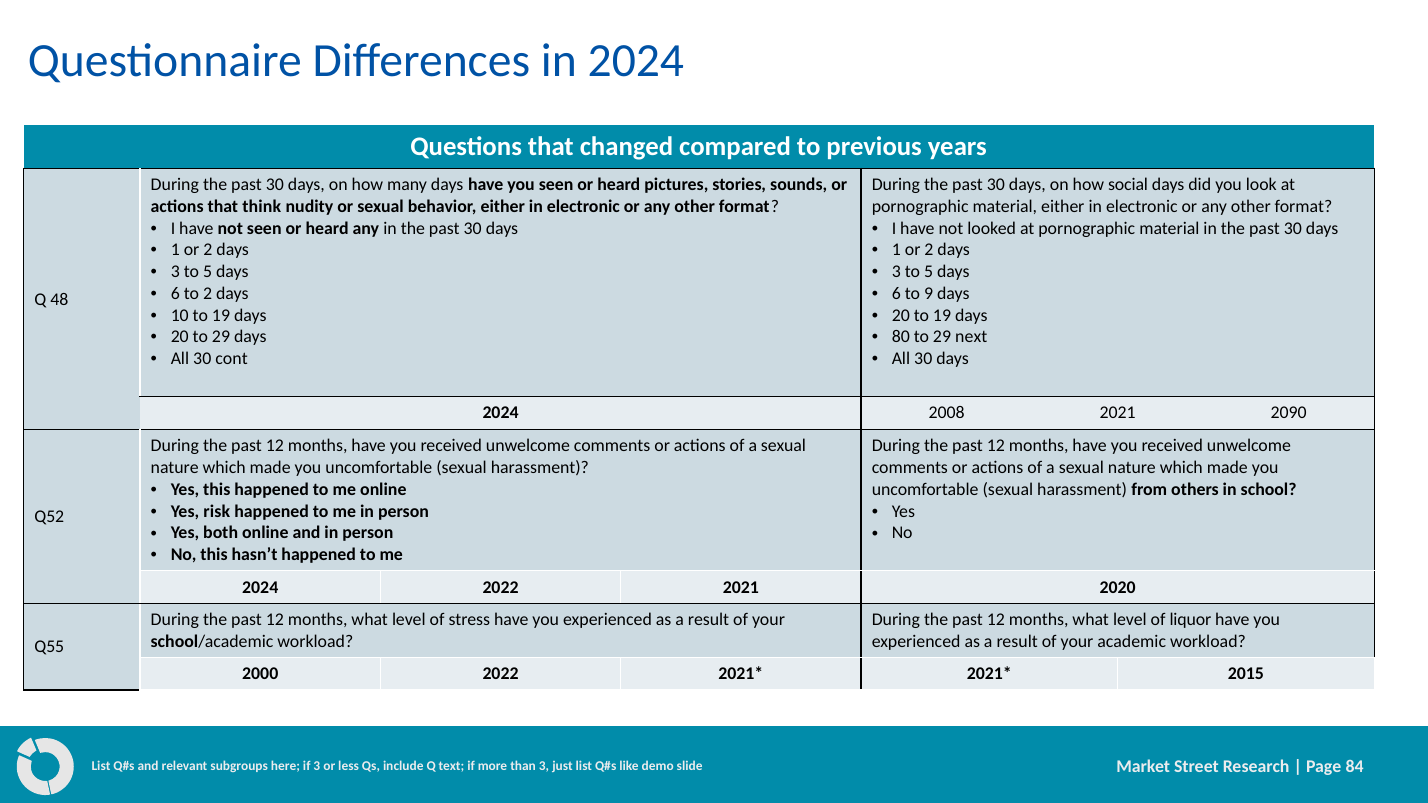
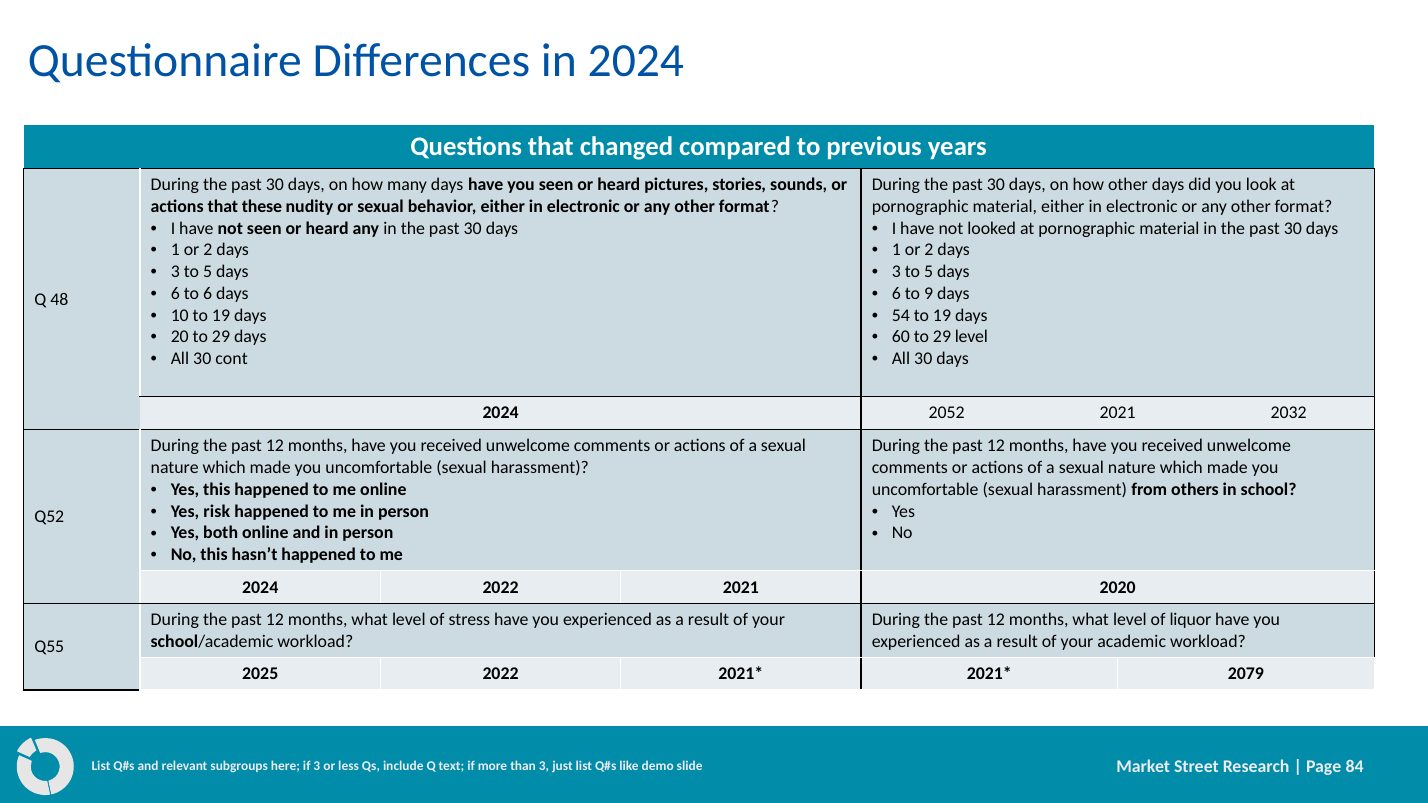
how social: social -> other (1128, 185)
think: think -> these (262, 206)
to 2: 2 -> 6 (208, 294)
20: 20 -> 54 (901, 315)
80: 80 -> 60 (901, 337)
29 next: next -> level (971, 337)
2008: 2008 -> 2052 (947, 413)
2090: 2090 -> 2032 (1289, 413)
2000: 2000 -> 2025 (260, 674)
2015: 2015 -> 2079 (1246, 674)
